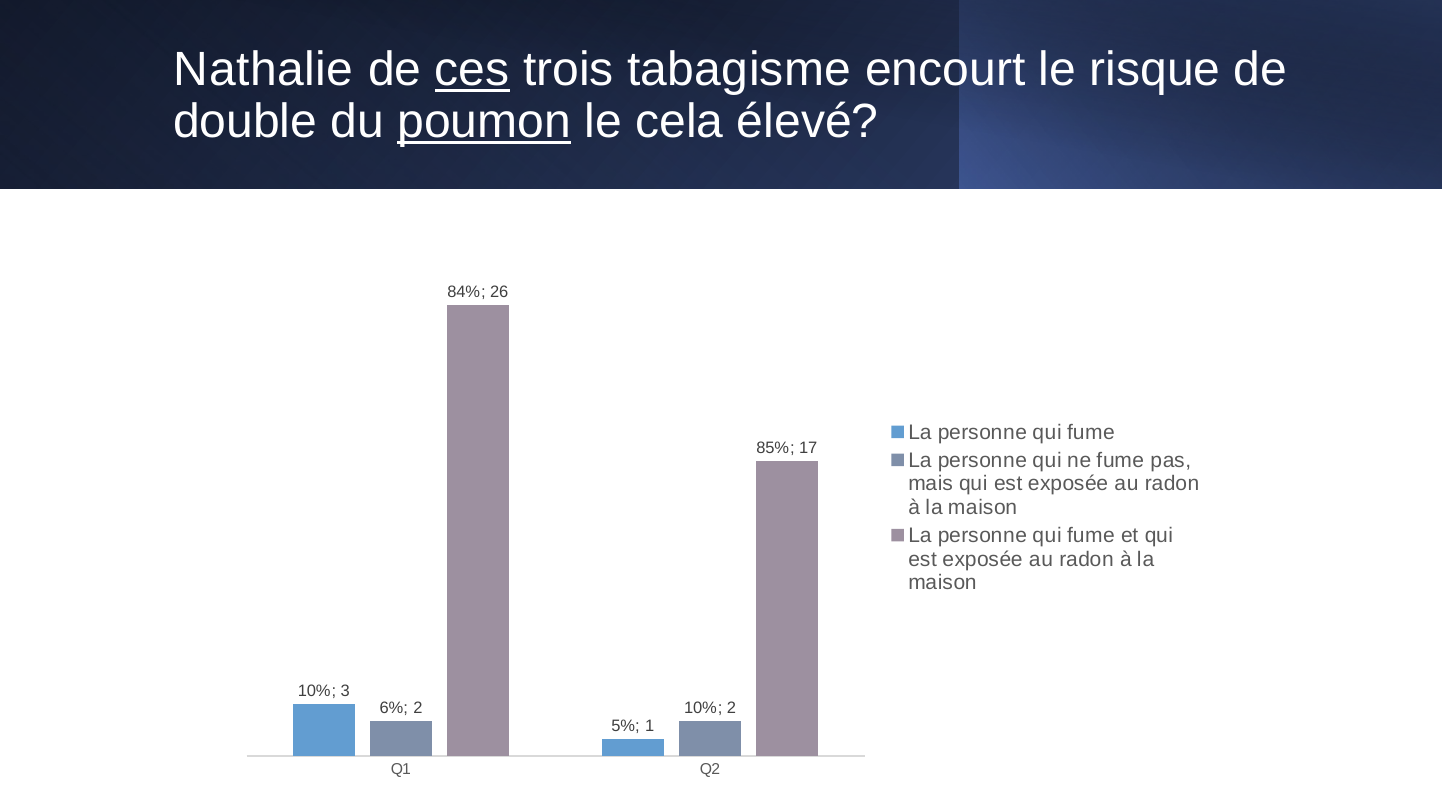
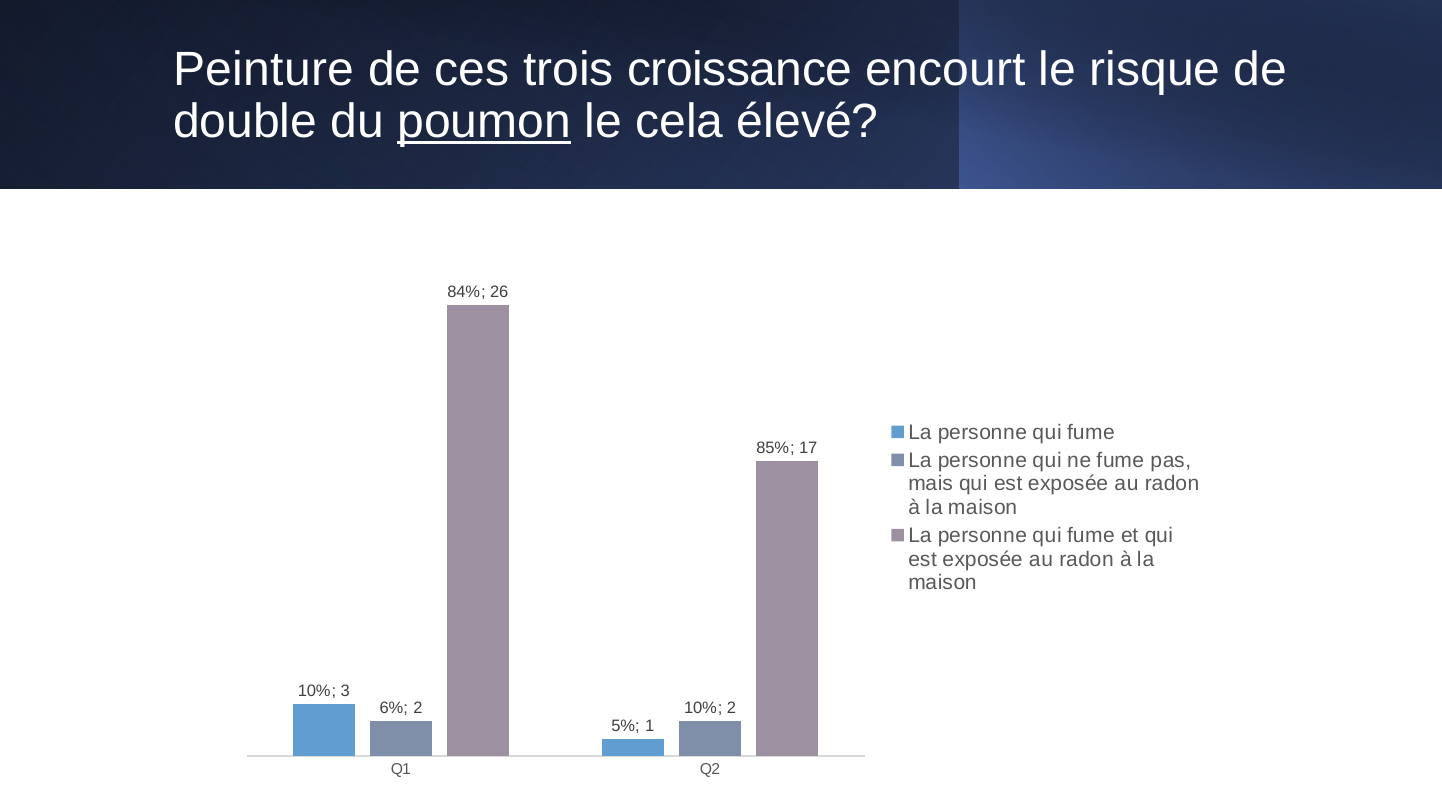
Nathalie: Nathalie -> Peinture (264, 70)
ces underline: present -> none (472, 70)
tabagisme: tabagisme -> croissance (740, 70)
